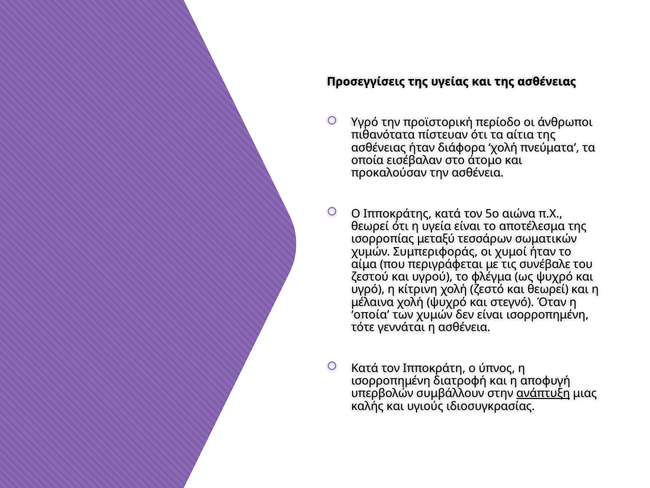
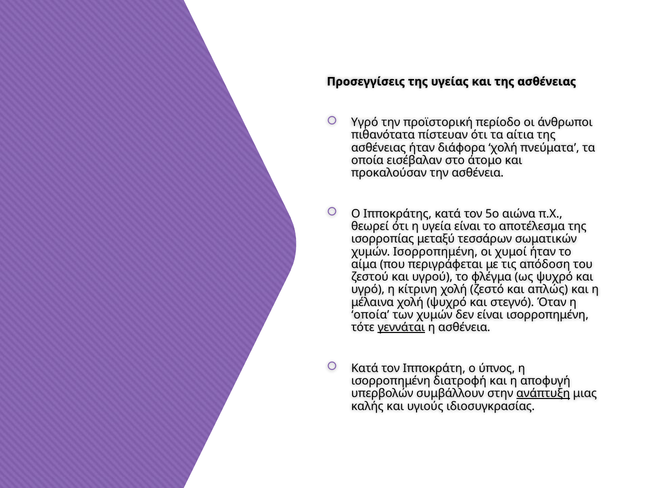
χυμών Συμπεριφοράς: Συμπεριφοράς -> Ισορροπημένη (435, 251)
συνέβαλε: συνέβαλε -> απόδοση (545, 264)
και θεωρεί: θεωρεί -> απλώς (548, 289)
γεννάται underline: none -> present (401, 327)
